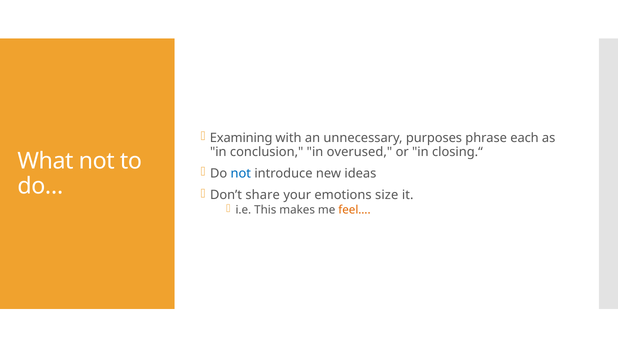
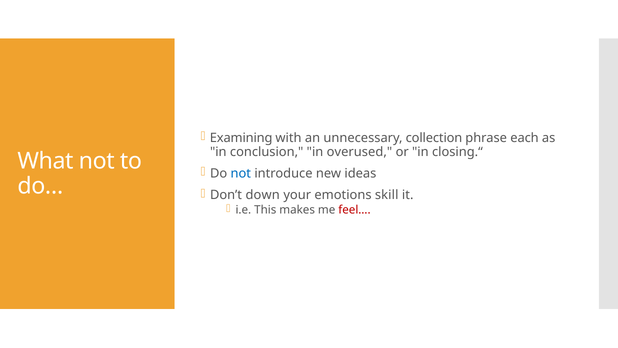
purposes: purposes -> collection (434, 138)
share: share -> down (263, 195)
size: size -> skill (387, 195)
feel… colour: orange -> red (354, 210)
